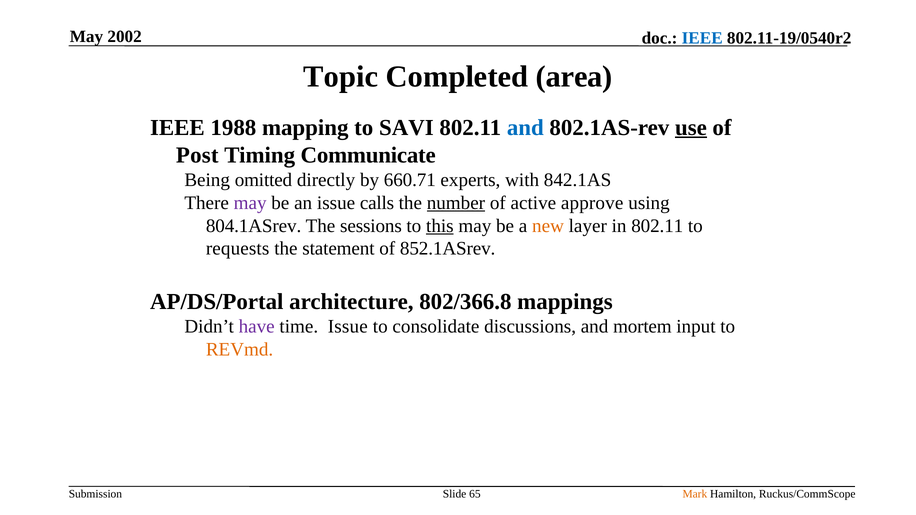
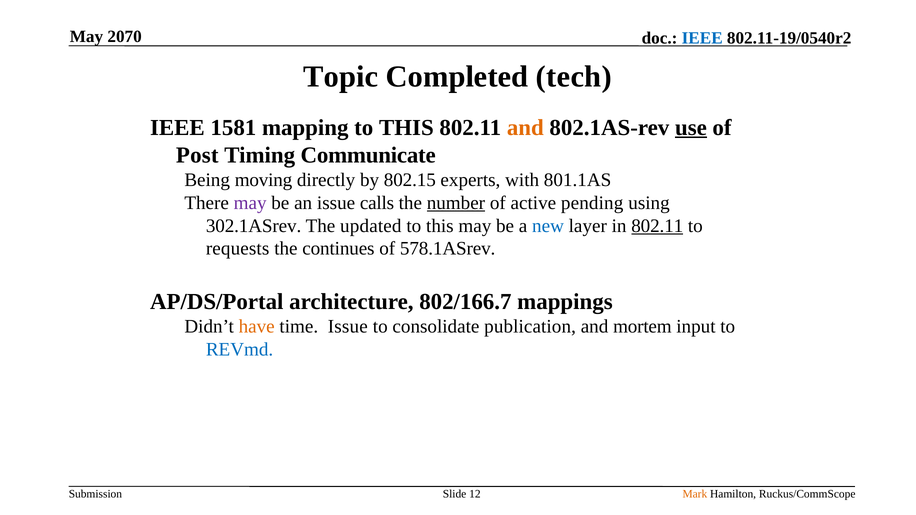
2002: 2002 -> 2070 (125, 36)
area: area -> tech (574, 77)
1988: 1988 -> 1581 (233, 128)
mapping to SAVI: SAVI -> THIS (406, 128)
and colour: blue -> orange (525, 128)
omitted: omitted -> moving (263, 180)
660.71: 660.71 -> 802.15 (410, 180)
842.1AS: 842.1AS -> 801.1AS (578, 180)
approve: approve -> pending (592, 203)
804.1ASrev: 804.1ASrev -> 302.1ASrev (254, 226)
sessions: sessions -> updated (371, 226)
this underline: present -> none (440, 226)
new colour: orange -> blue (548, 226)
802.11 underline: none -> present (657, 226)
statement: statement -> continues (338, 249)
852.1ASrev: 852.1ASrev -> 578.1ASrev (448, 249)
802/366.8: 802/366.8 -> 802/166.7 (465, 302)
have colour: purple -> orange (257, 327)
discussions: discussions -> publication (530, 327)
REVmd colour: orange -> blue (240, 350)
65: 65 -> 12 (475, 494)
